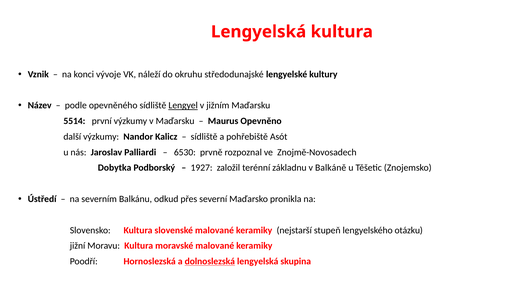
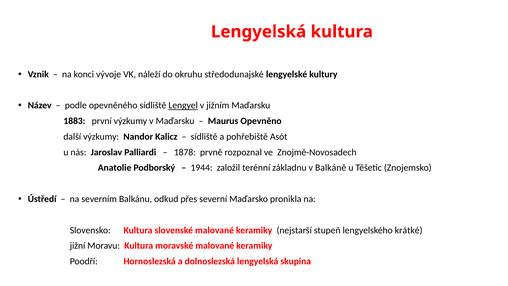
5514: 5514 -> 1883 (74, 121)
6530: 6530 -> 1878 (185, 152)
Dobytka: Dobytka -> Anatolie (115, 168)
1927: 1927 -> 1944 (202, 168)
otázku: otázku -> krátké (409, 230)
dolnoslezská underline: present -> none (210, 261)
